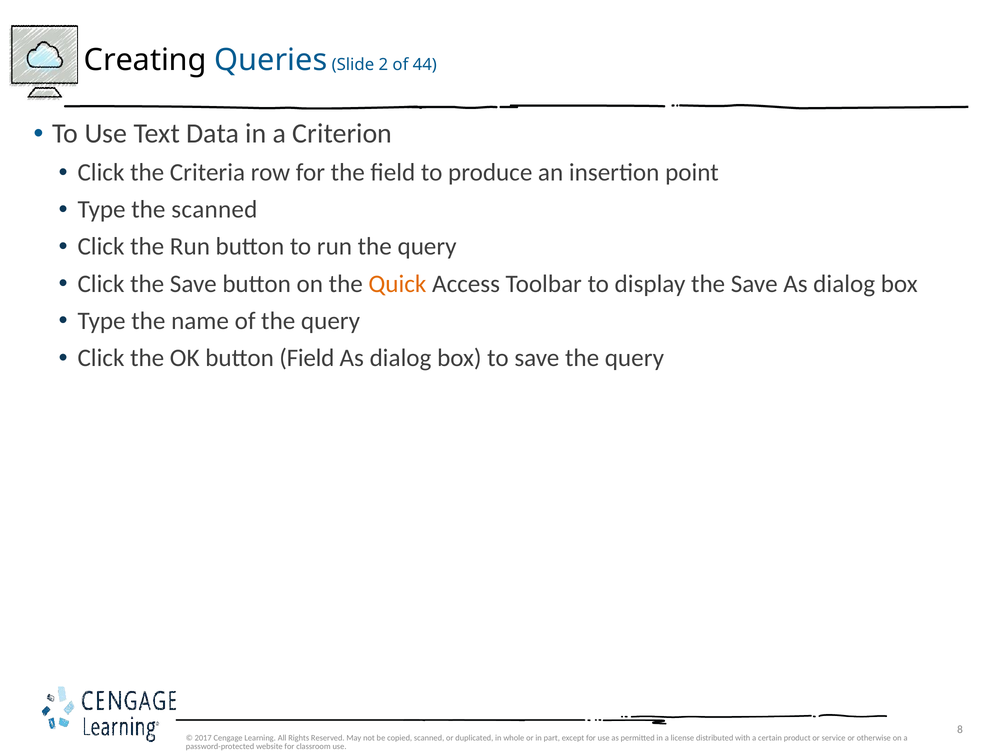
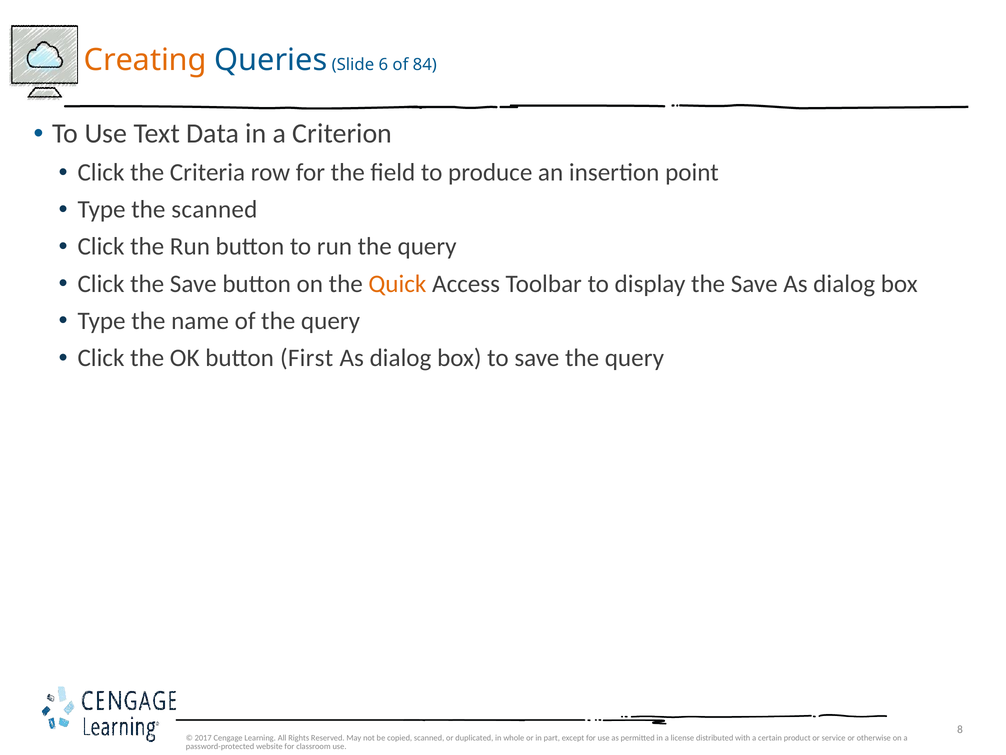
Creating colour: black -> orange (145, 60)
2: 2 -> 6 (383, 65)
44: 44 -> 84 (425, 65)
button Field: Field -> First (307, 358)
